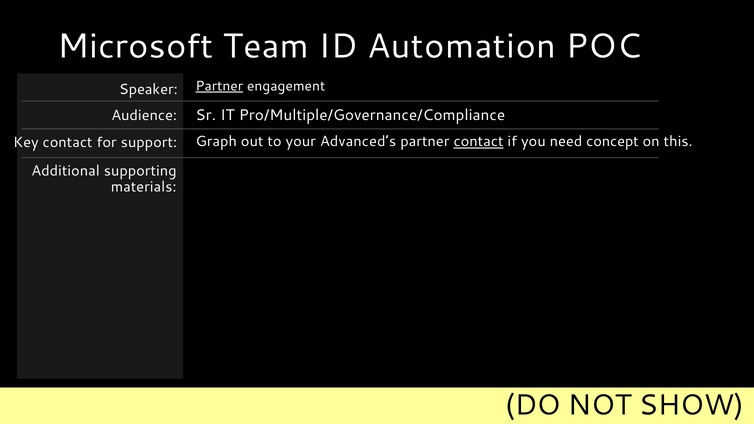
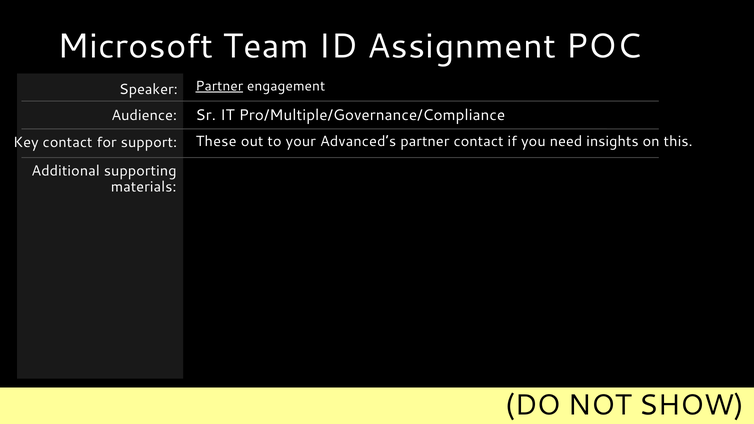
Automation: Automation -> Assignment (462, 46)
Graph: Graph -> These (216, 142)
contact underline: present -> none (479, 142)
concept: concept -> insights (612, 142)
